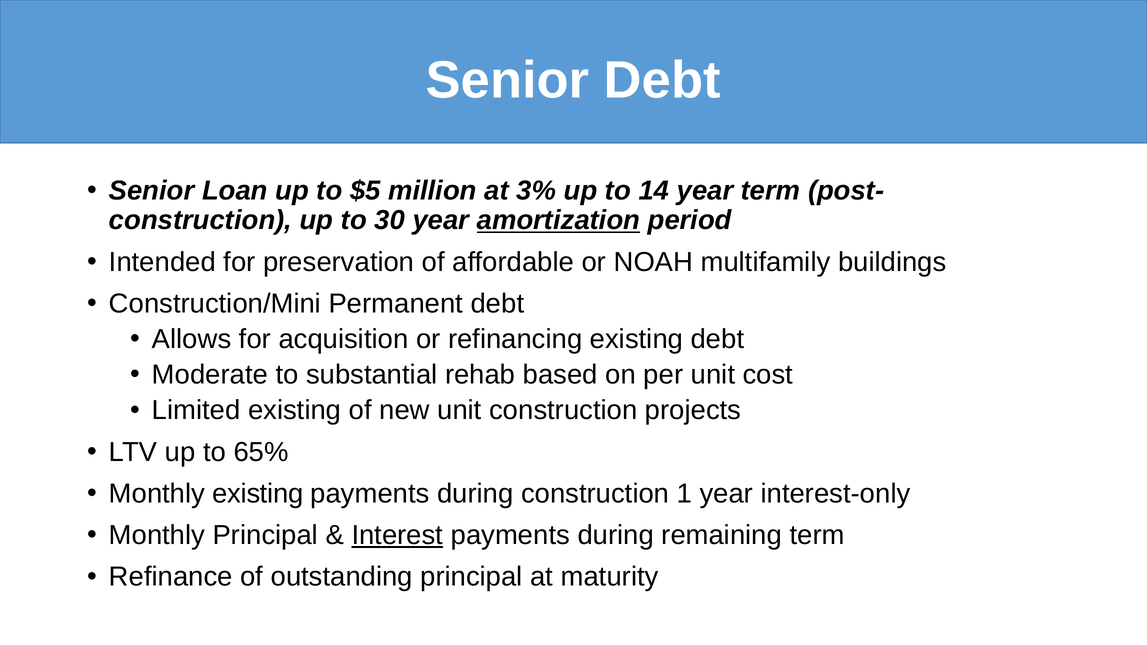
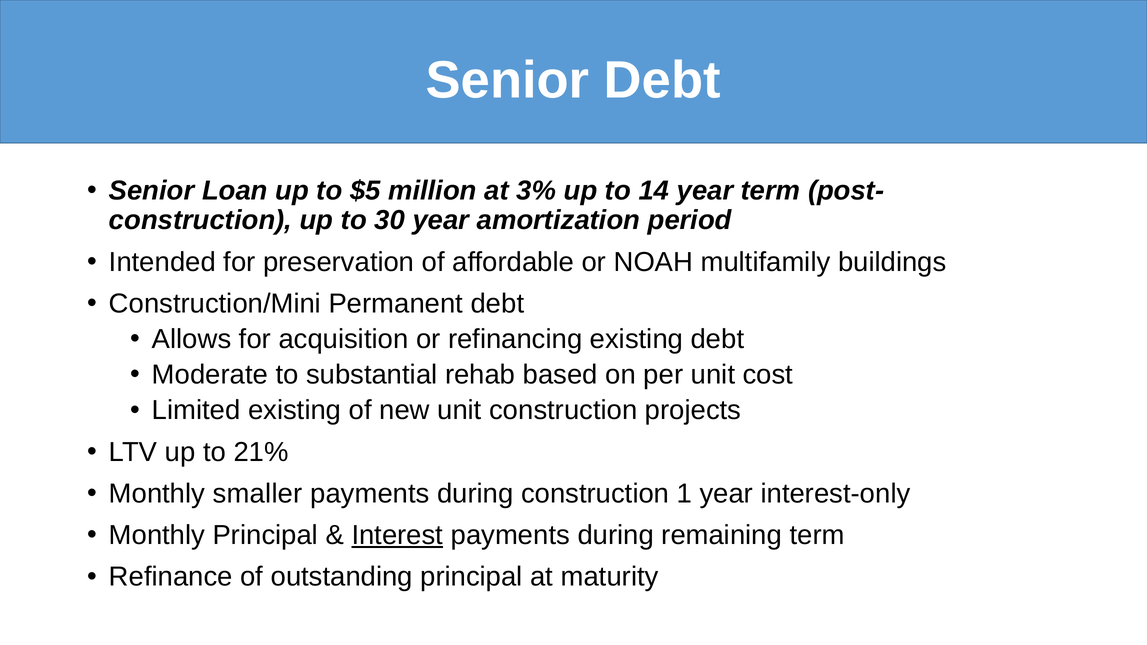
amortization underline: present -> none (558, 220)
65%: 65% -> 21% (261, 452)
Monthly existing: existing -> smaller (258, 494)
